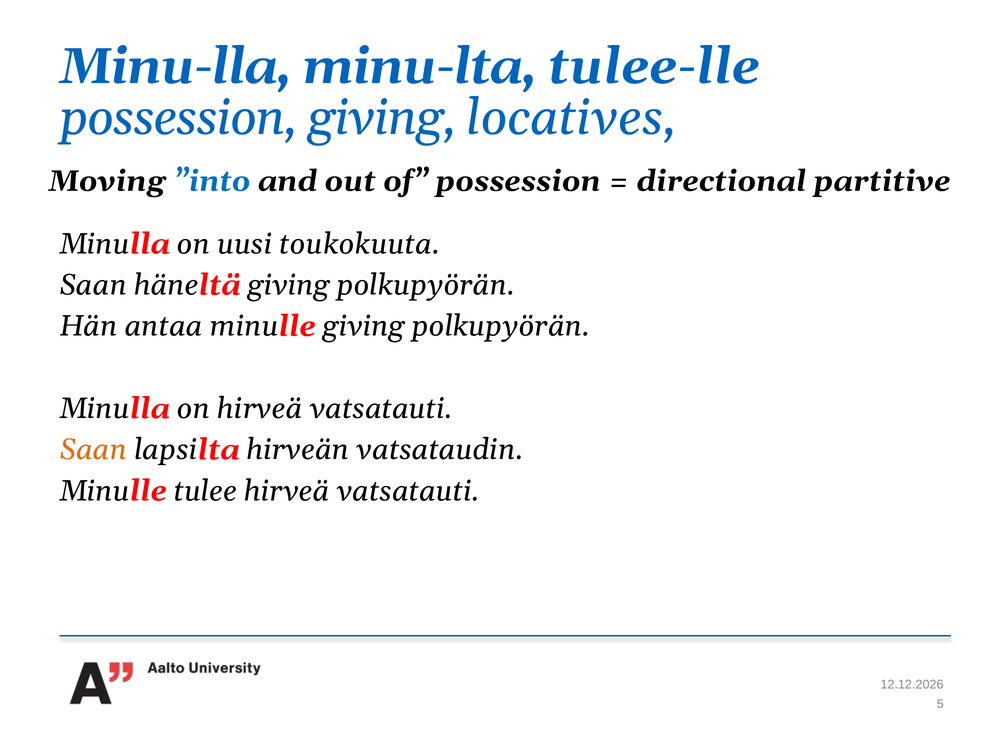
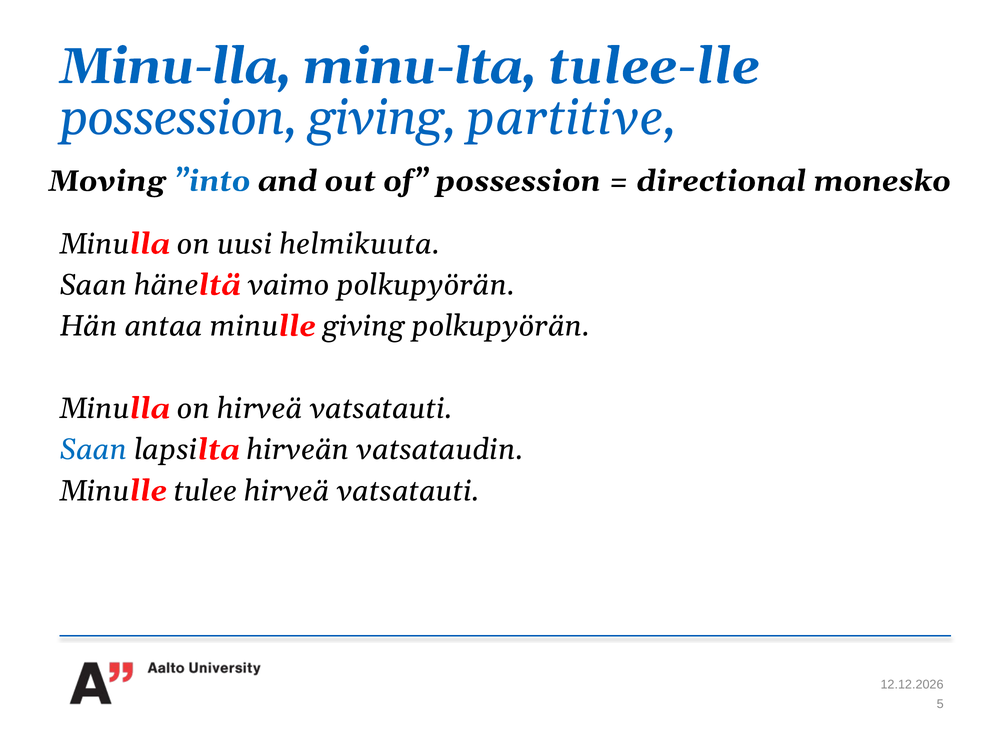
locatives: locatives -> partitive (572, 118)
partitive: partitive -> monesko (882, 181)
toukokuuta: toukokuuta -> helmikuuta (360, 244)
häneltä giving: giving -> vaimo (289, 285)
Saan colour: orange -> blue (93, 450)
